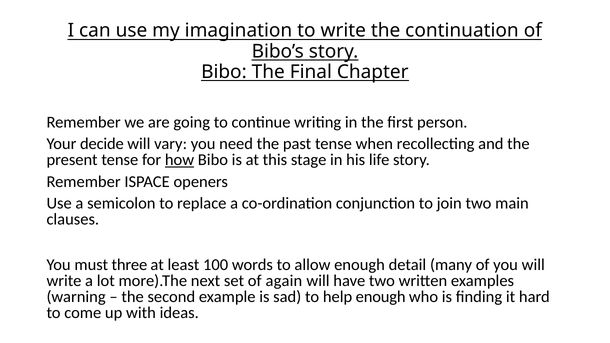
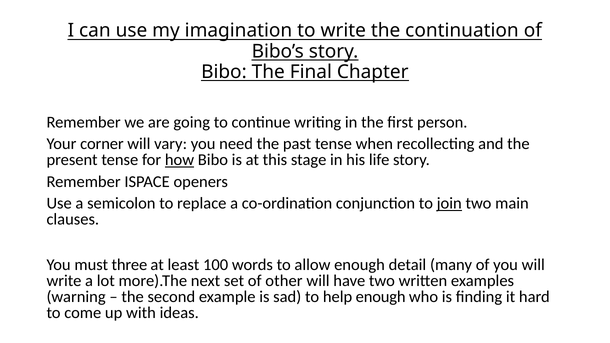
decide: decide -> corner (102, 144)
join underline: none -> present (449, 204)
again: again -> other (284, 281)
